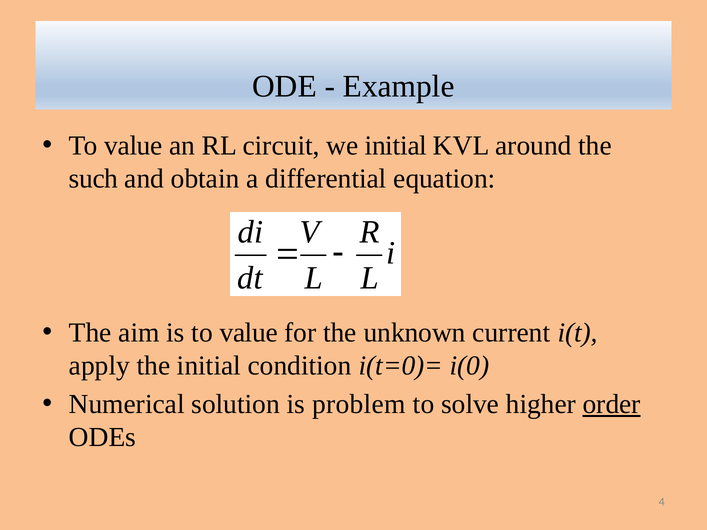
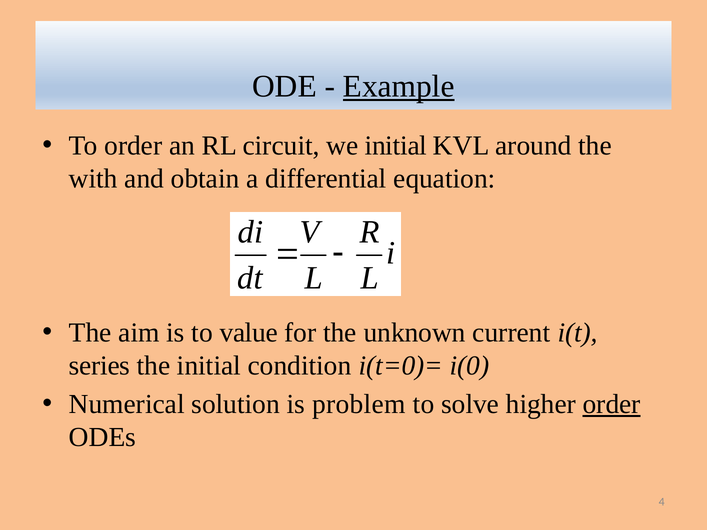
Example underline: none -> present (399, 86)
value: value -> order (133, 146)
such: such -> with (93, 179)
apply: apply -> series (100, 366)
